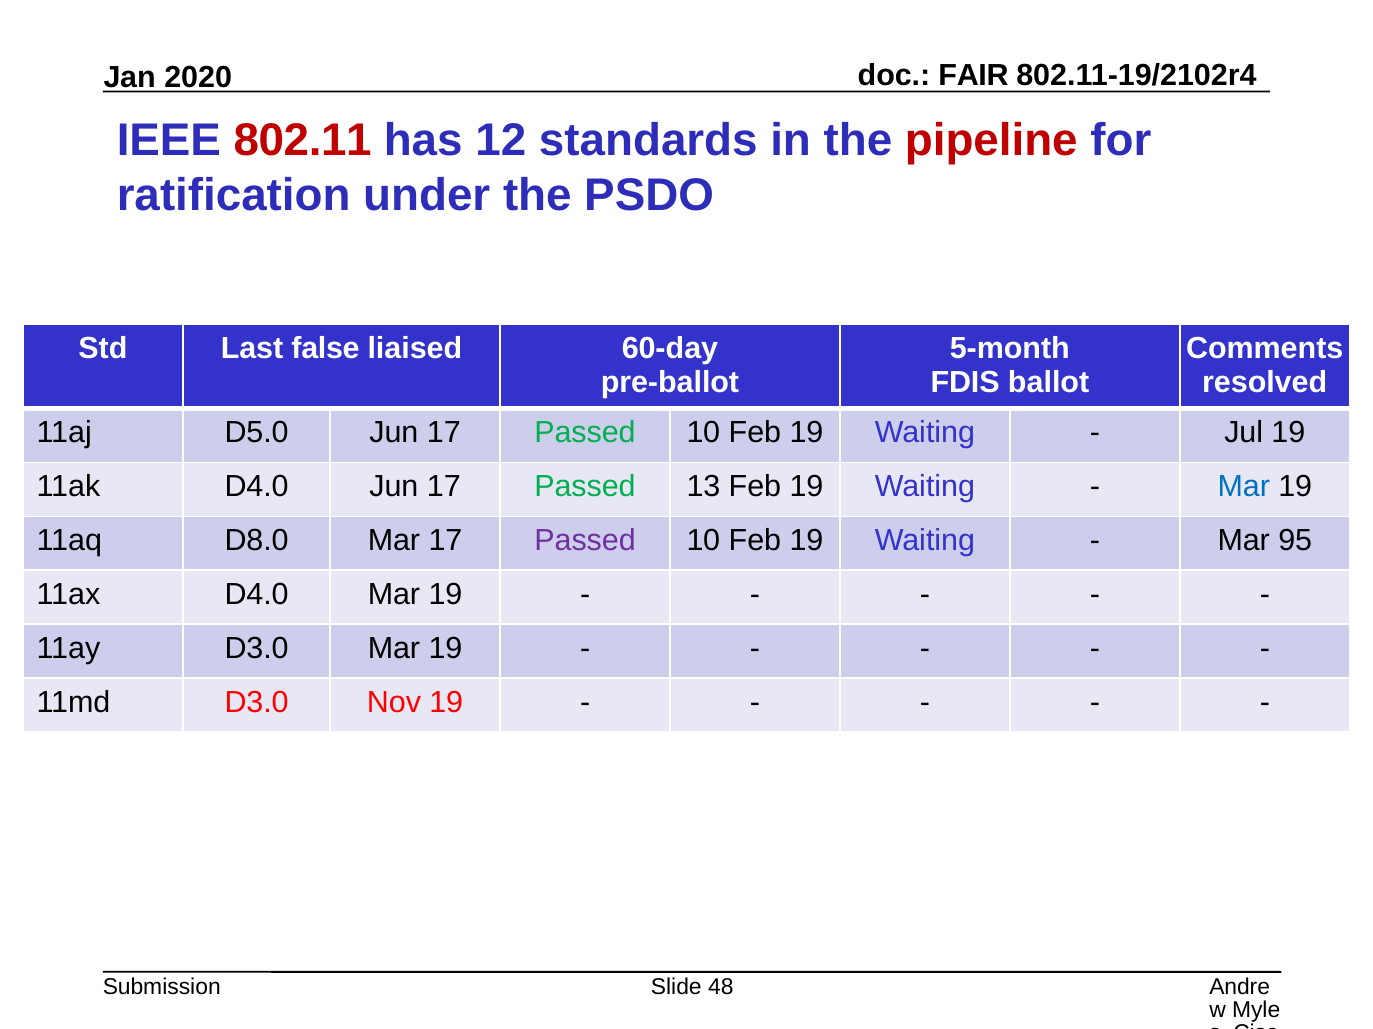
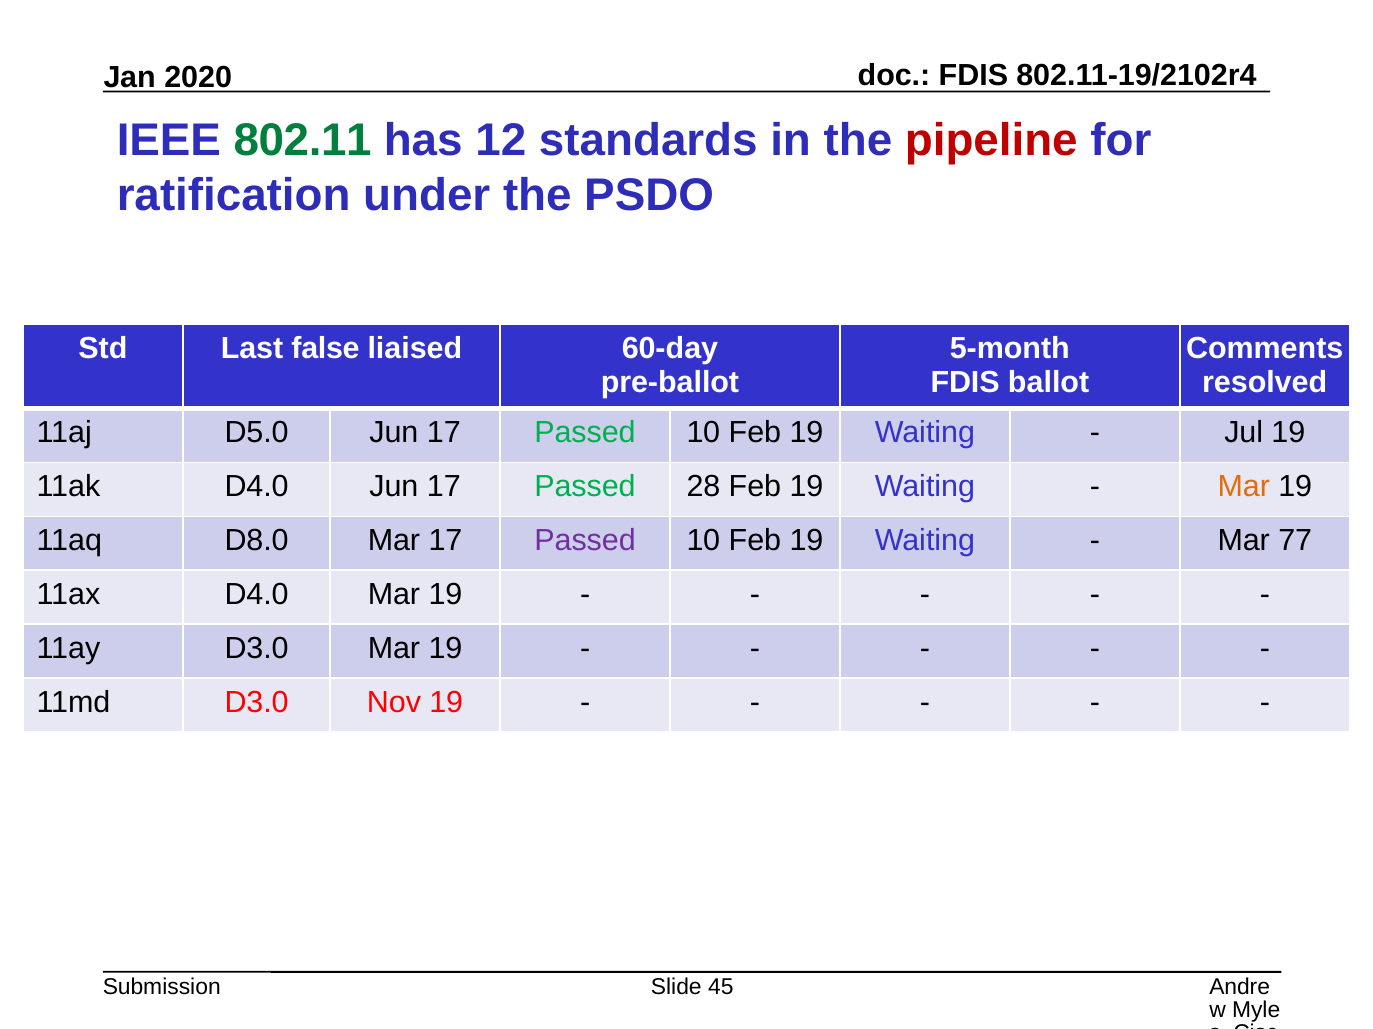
FAIR: FAIR -> FDIS (973, 75)
802.11 colour: red -> green (303, 141)
13: 13 -> 28 (703, 487)
Mar colour: blue -> orange (1244, 487)
95: 95 -> 77 (1295, 541)
48: 48 -> 45 (721, 988)
